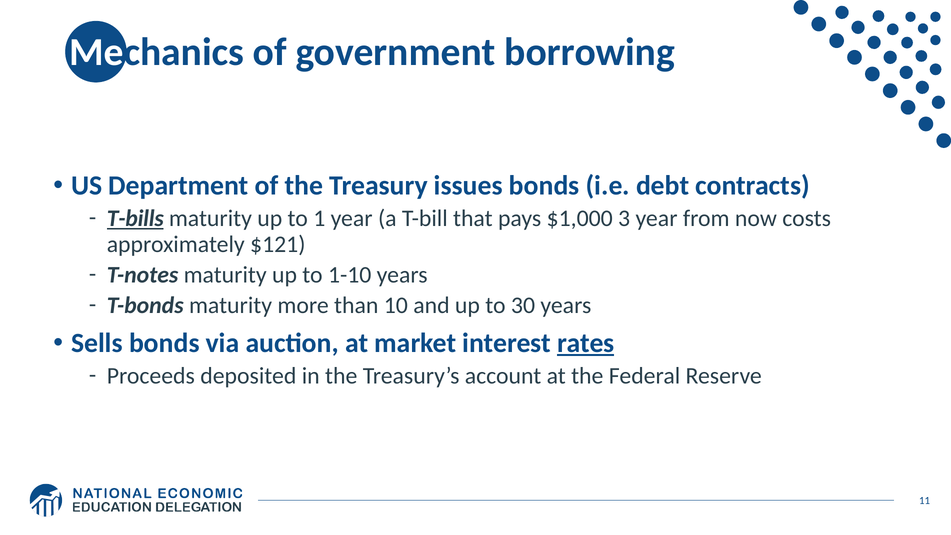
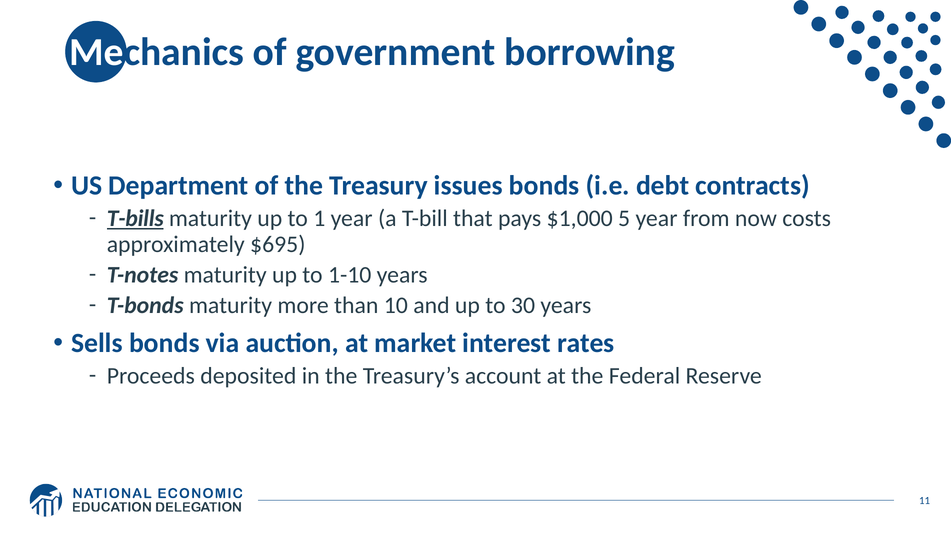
3: 3 -> 5 (624, 219)
$121: $121 -> $695 (278, 244)
rates underline: present -> none (586, 343)
